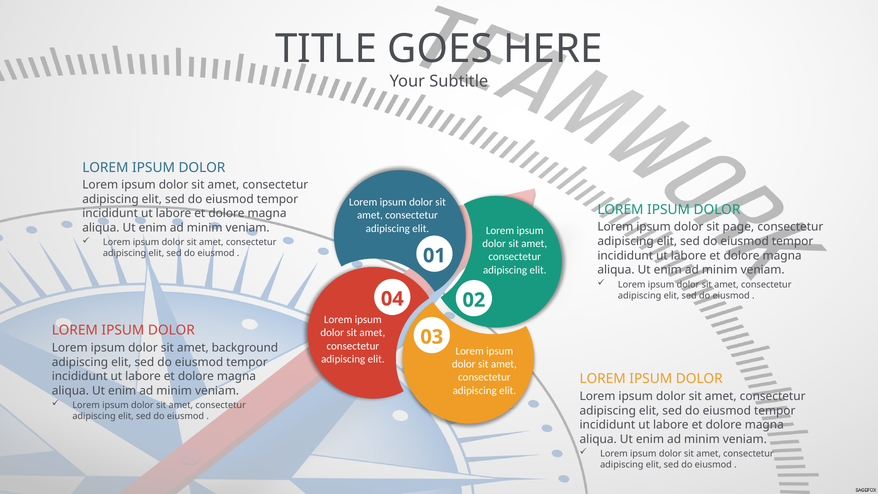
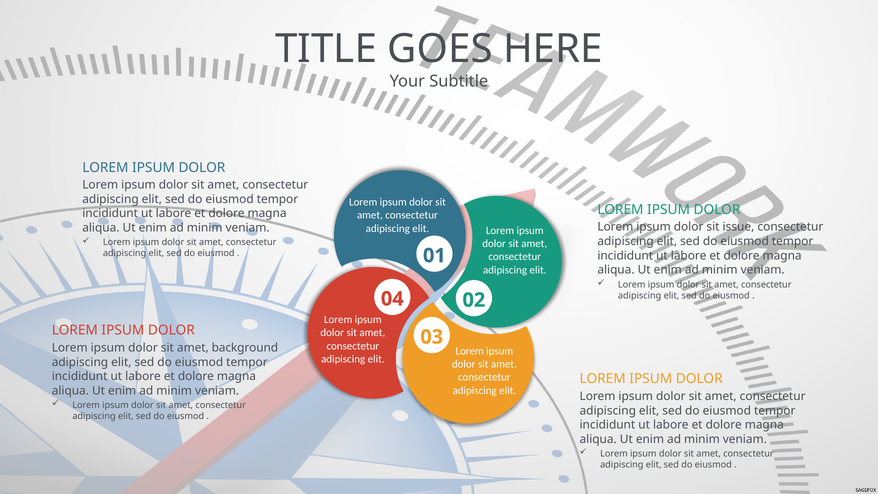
page: page -> issue (738, 227)
